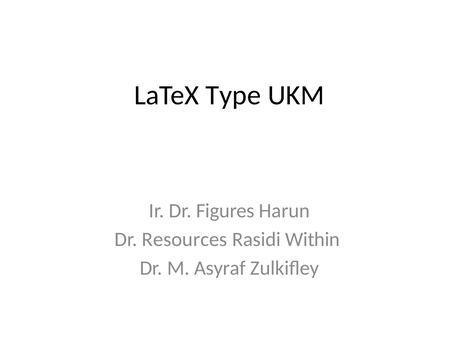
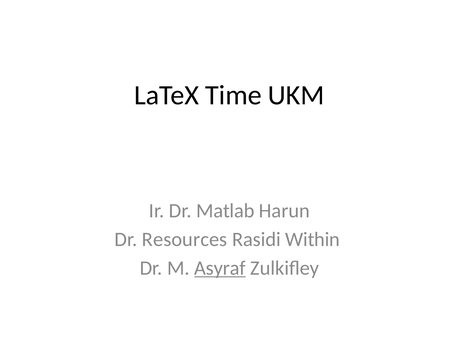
Type: Type -> Time (233, 95)
Figures: Figures -> Matlab (225, 211)
Asyraf underline: none -> present (220, 268)
